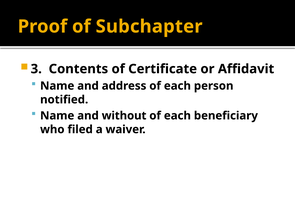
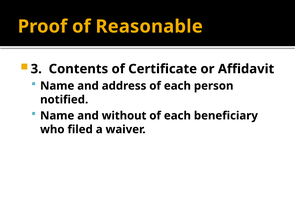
Subchapter: Subchapter -> Reasonable (149, 27)
